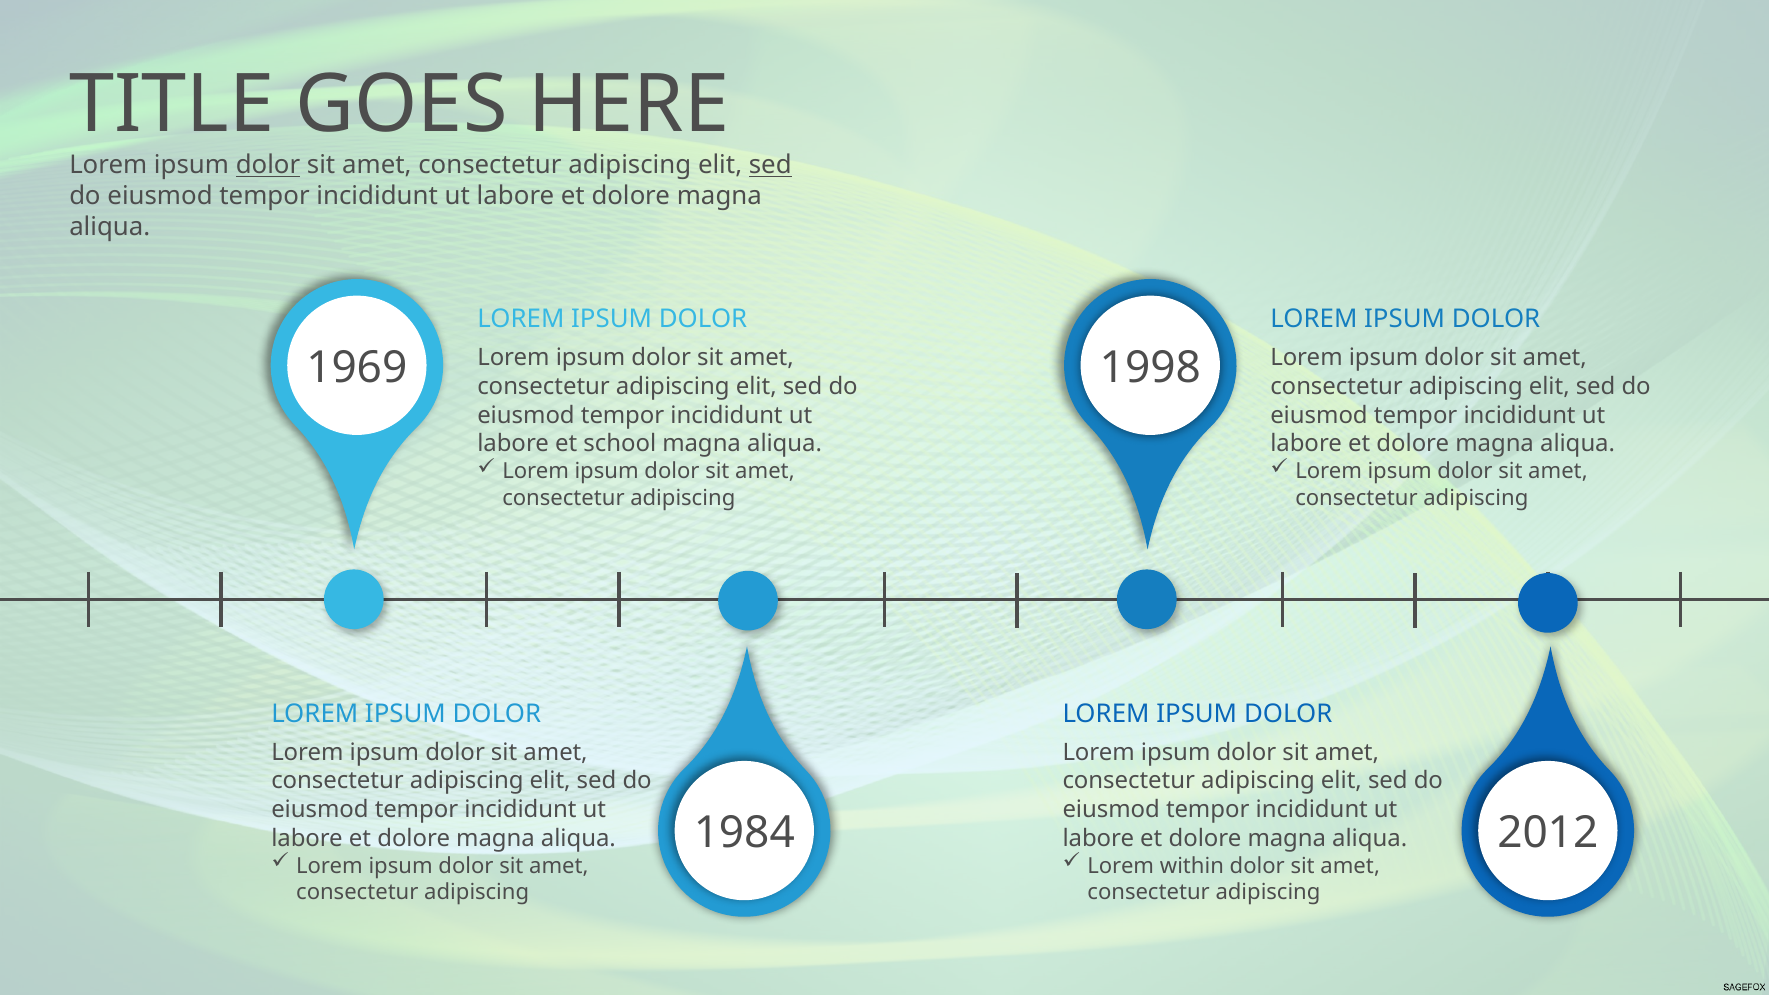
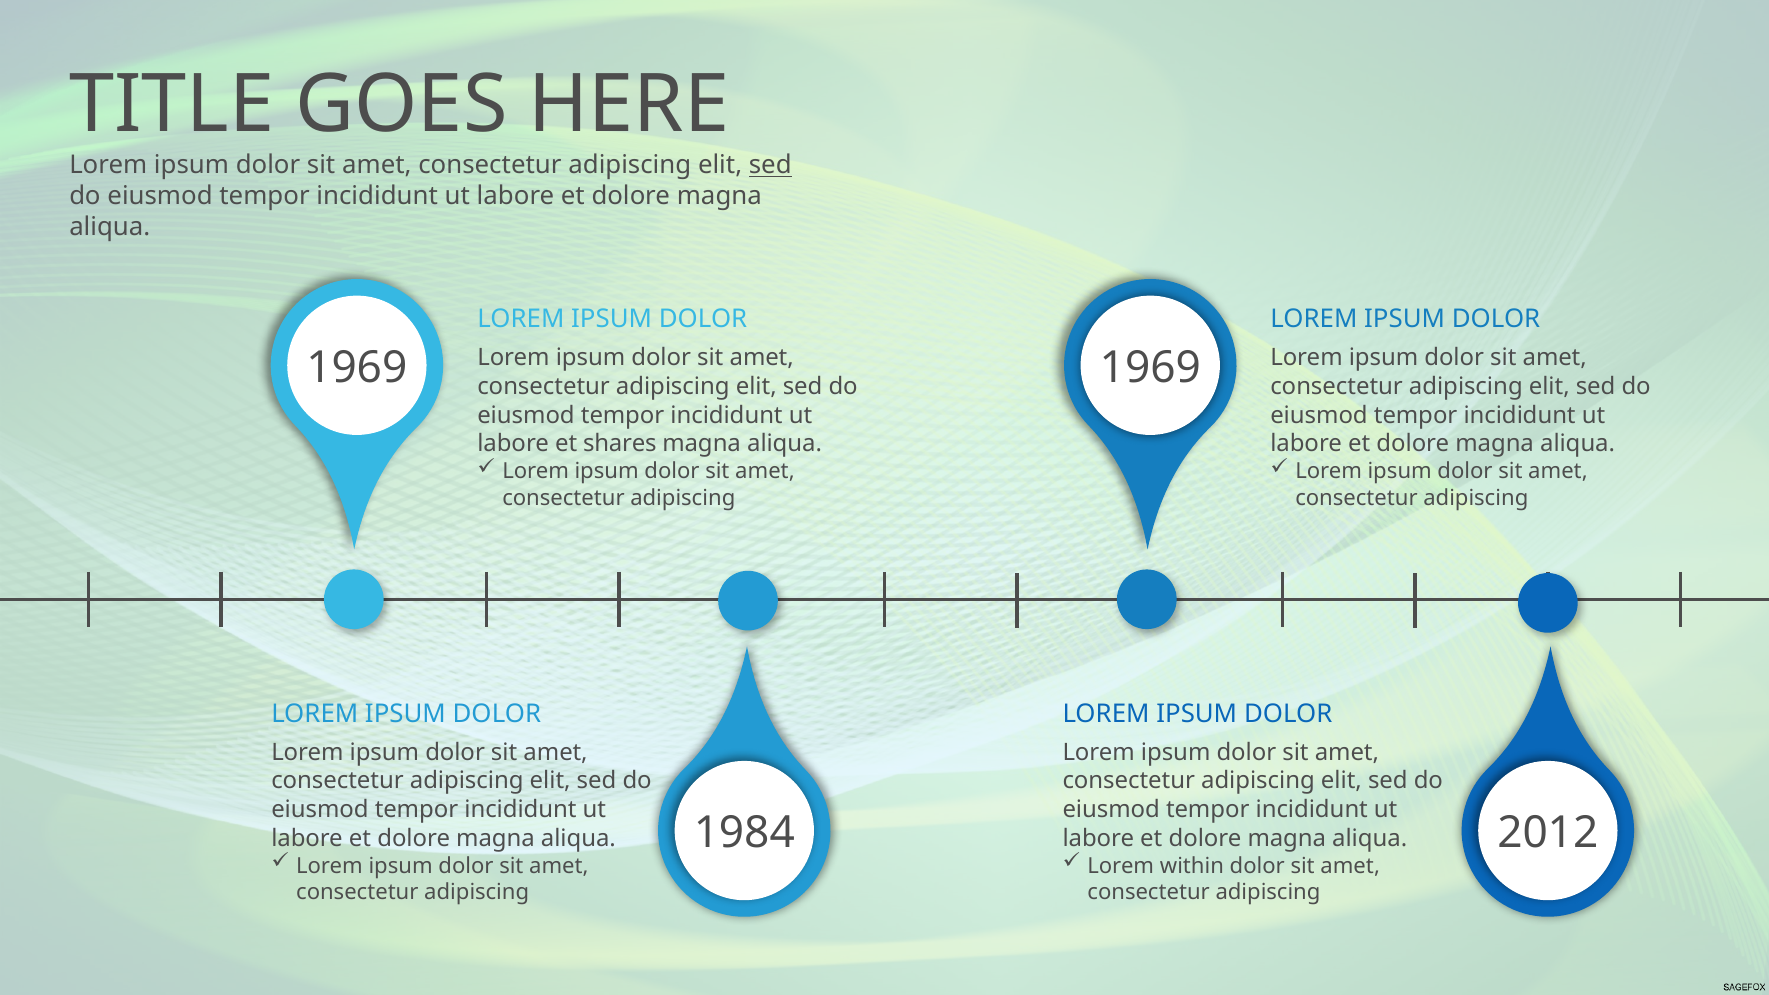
dolor underline: present -> none (268, 165)
1998: 1998 -> 1969 (1150, 368)
school: school -> shares (620, 444)
